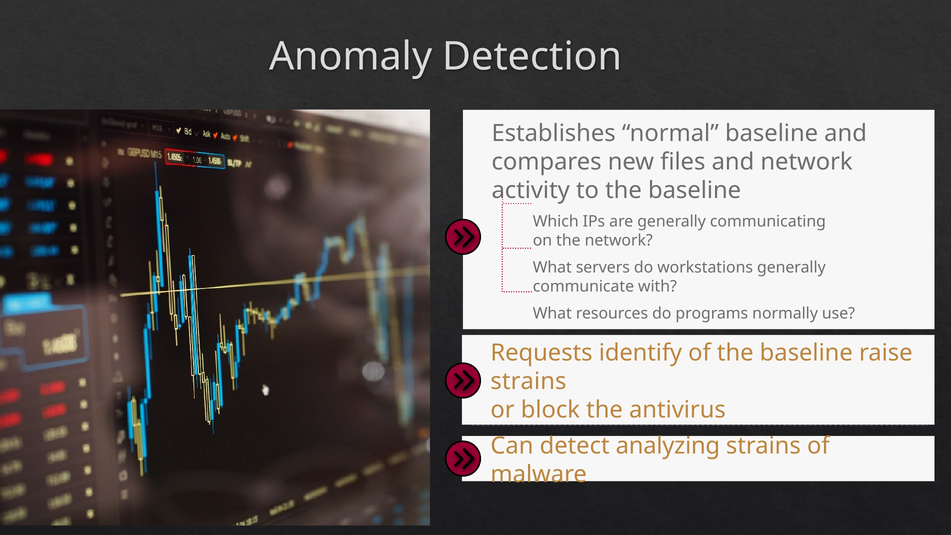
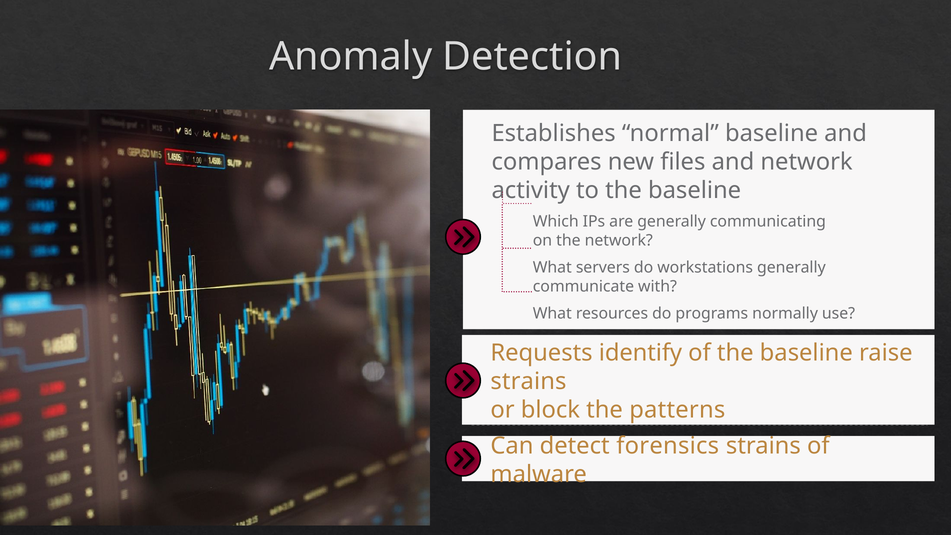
antivirus: antivirus -> patterns (677, 410)
analyzing: analyzing -> forensics (668, 446)
